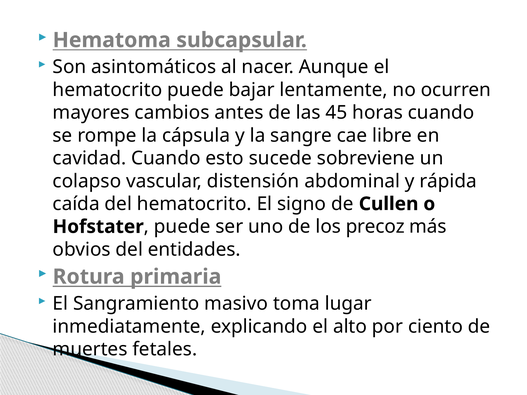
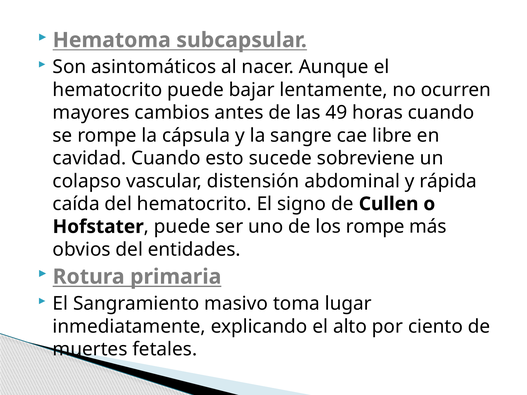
45: 45 -> 49 (336, 113)
los precoz: precoz -> rompe (375, 227)
